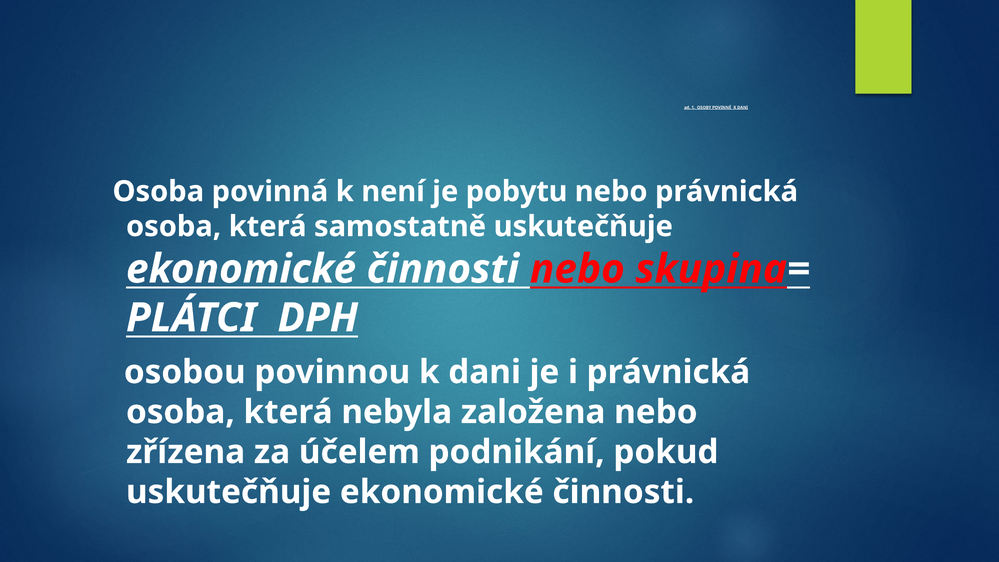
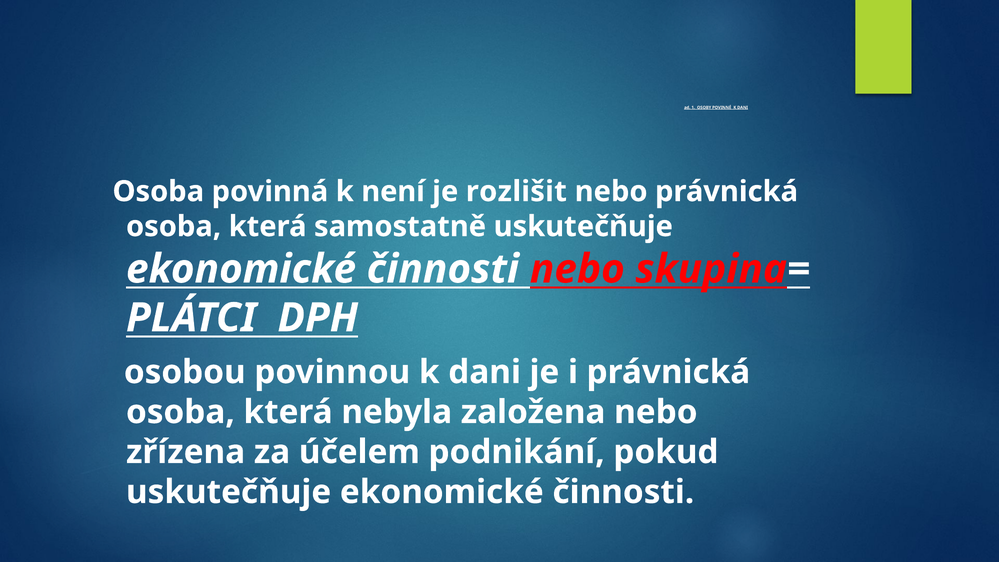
pobytu: pobytu -> rozlišit (516, 191)
